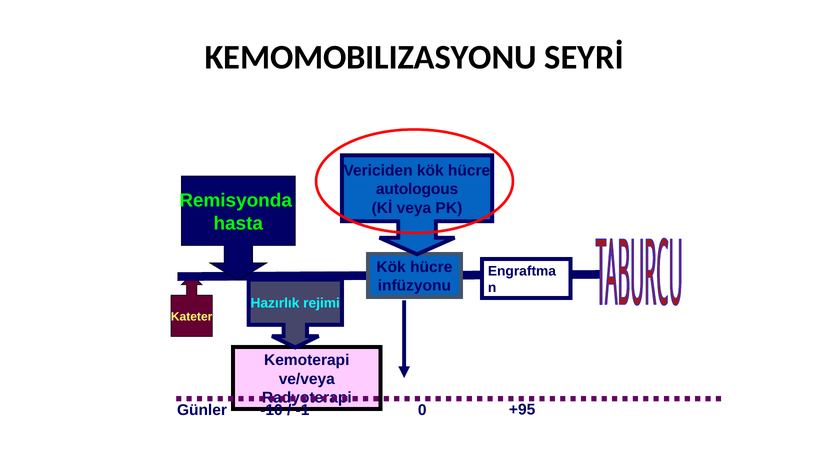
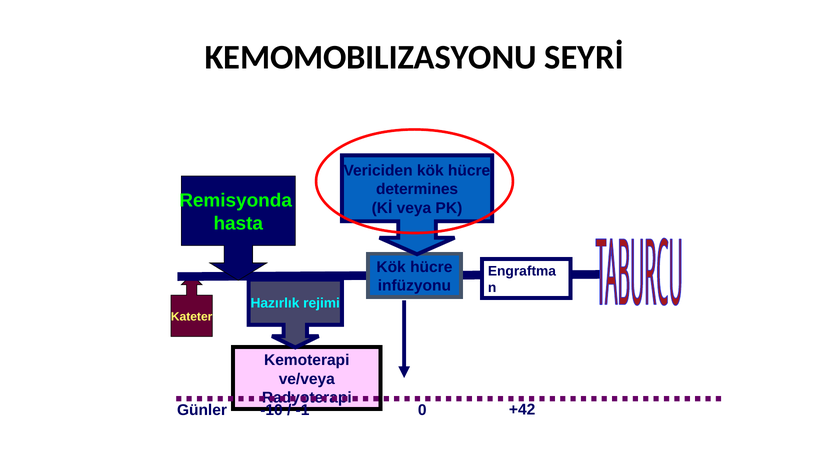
autologous: autologous -> determines (417, 189)
+95: +95 -> +42 (522, 410)
